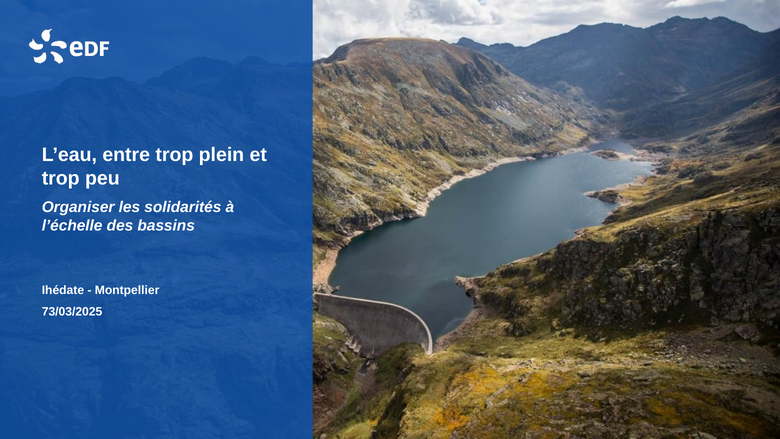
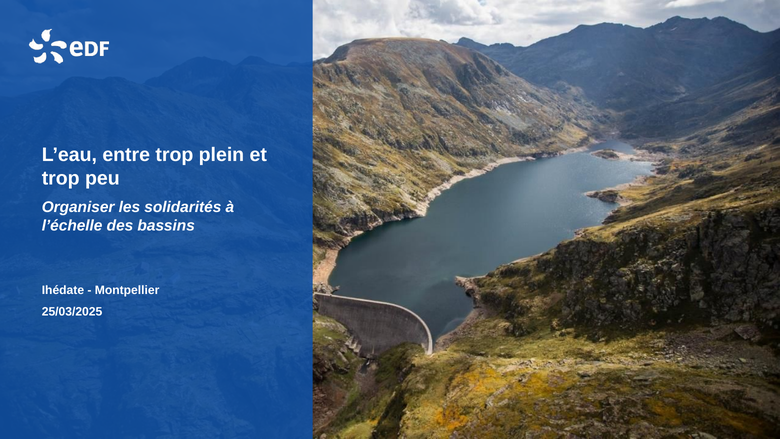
73/03/2025: 73/03/2025 -> 25/03/2025 (72, 311)
